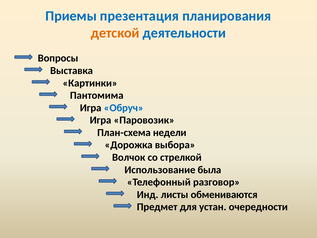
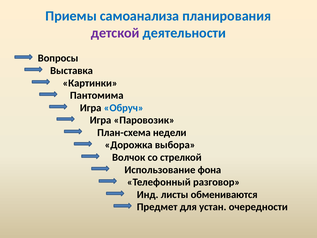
презентация: презентация -> самоанализа (140, 16)
детской colour: orange -> purple (115, 33)
была: была -> фона (209, 170)
